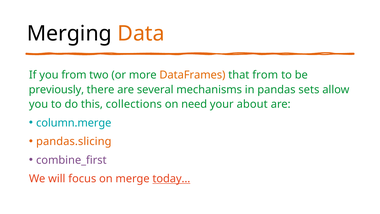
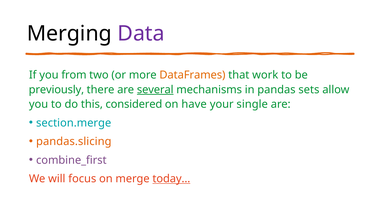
Data colour: orange -> purple (141, 34)
that from: from -> work (265, 75)
several underline: none -> present (155, 90)
collections: collections -> considered (134, 104)
need: need -> have (194, 104)
about: about -> single (252, 104)
column.merge: column.merge -> section.merge (74, 123)
